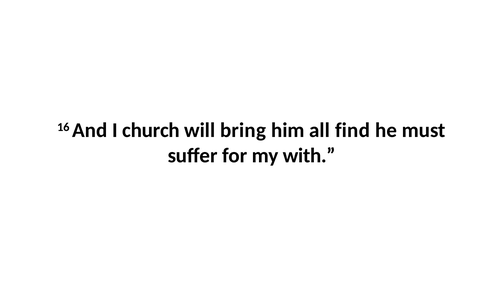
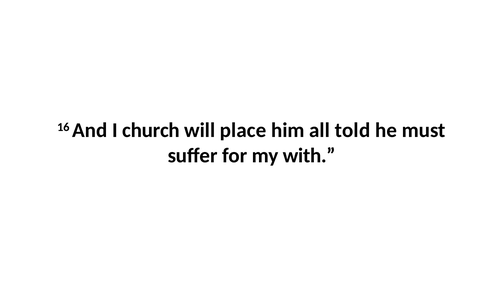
bring: bring -> place (243, 130)
find: find -> told (352, 130)
